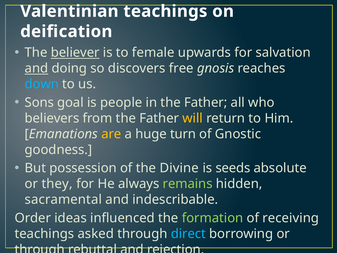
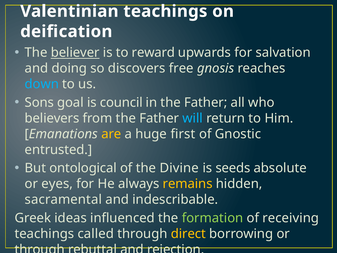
female: female -> reward (153, 53)
and underline: present -> none (36, 68)
people: people -> council (121, 102)
will colour: yellow -> light blue (193, 118)
turn: turn -> first (183, 134)
goodness: goodness -> entrusted (58, 150)
possession: possession -> ontological (83, 168)
they: they -> eyes (57, 184)
remains colour: light green -> yellow (188, 184)
Order: Order -> Greek (33, 218)
asked: asked -> called (96, 234)
direct colour: light blue -> yellow (188, 234)
